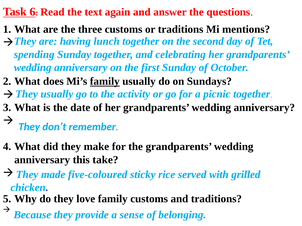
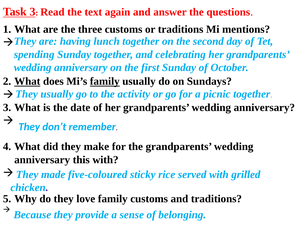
Task 6: 6 -> 3 (33, 12)
What underline: none -> present (27, 82)
this take: take -> with (105, 160)
